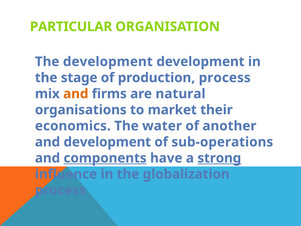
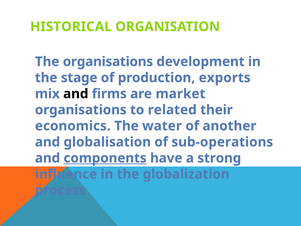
PARTICULAR: PARTICULAR -> HISTORICAL (71, 27)
The development: development -> organisations (108, 62)
production process: process -> exports (225, 78)
and colour: orange -> black (76, 94)
natural: natural -> market (181, 94)
market: market -> related (172, 110)
and development: development -> globalisation (107, 142)
strong underline: present -> none (219, 158)
